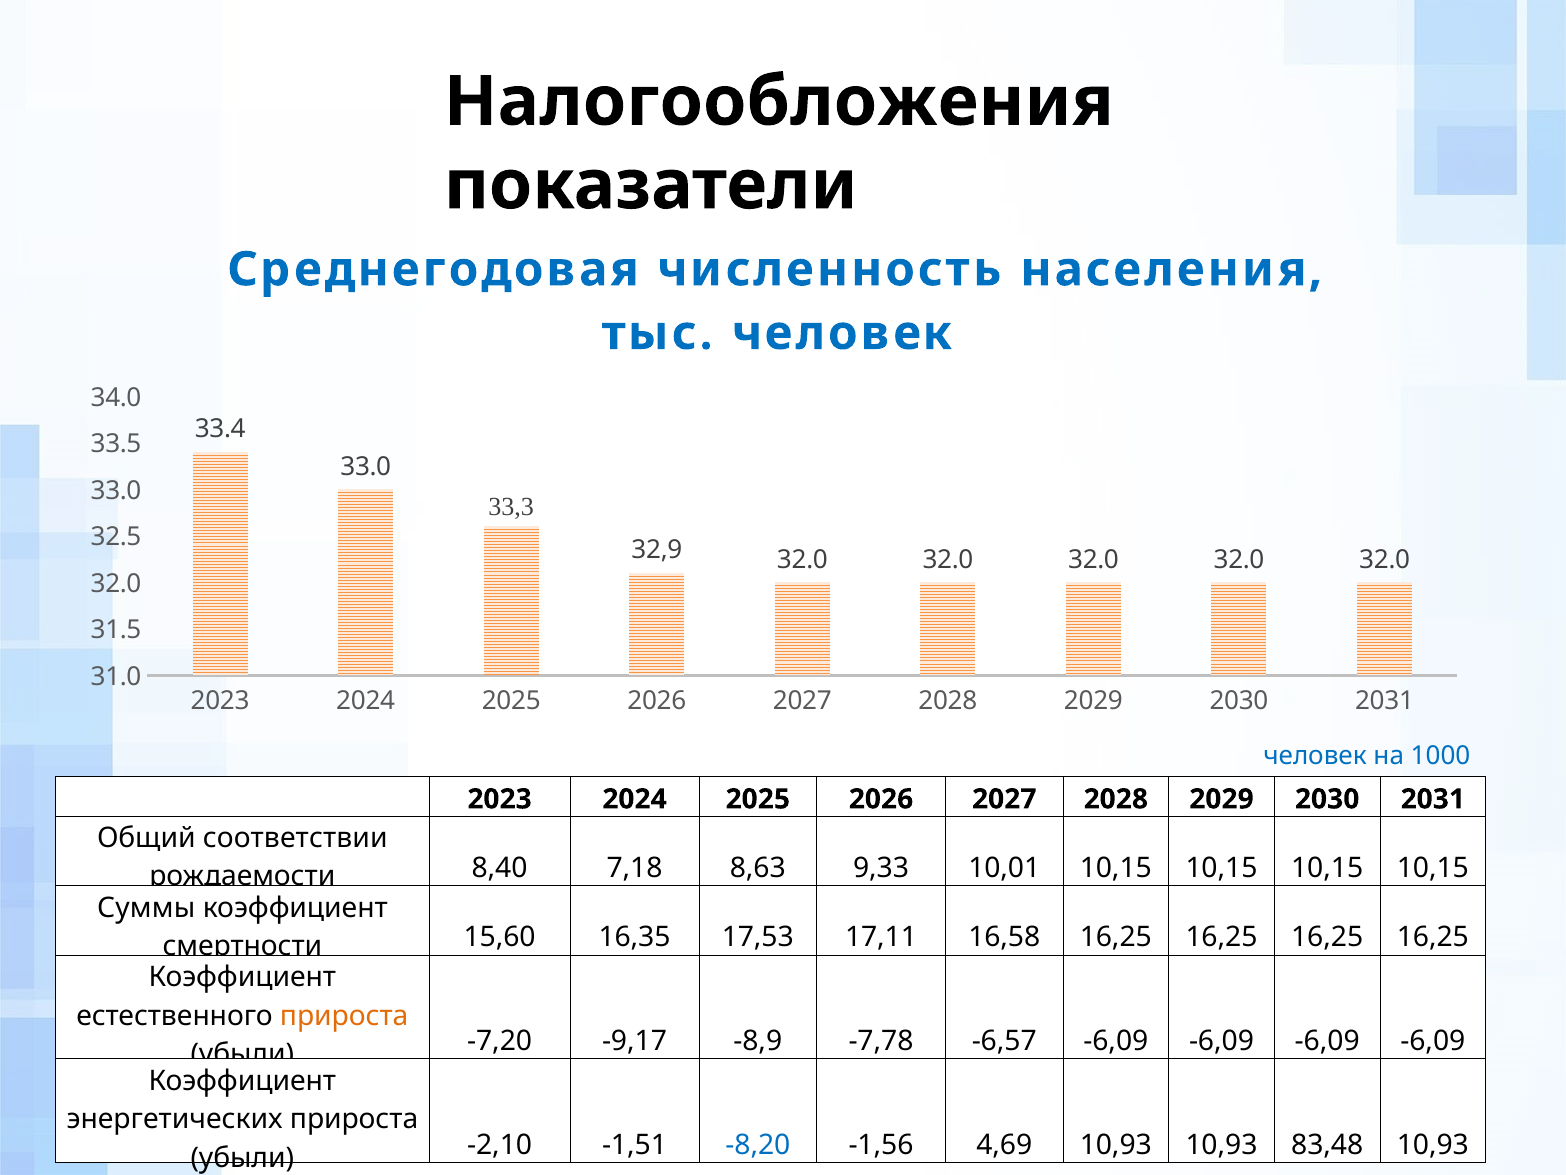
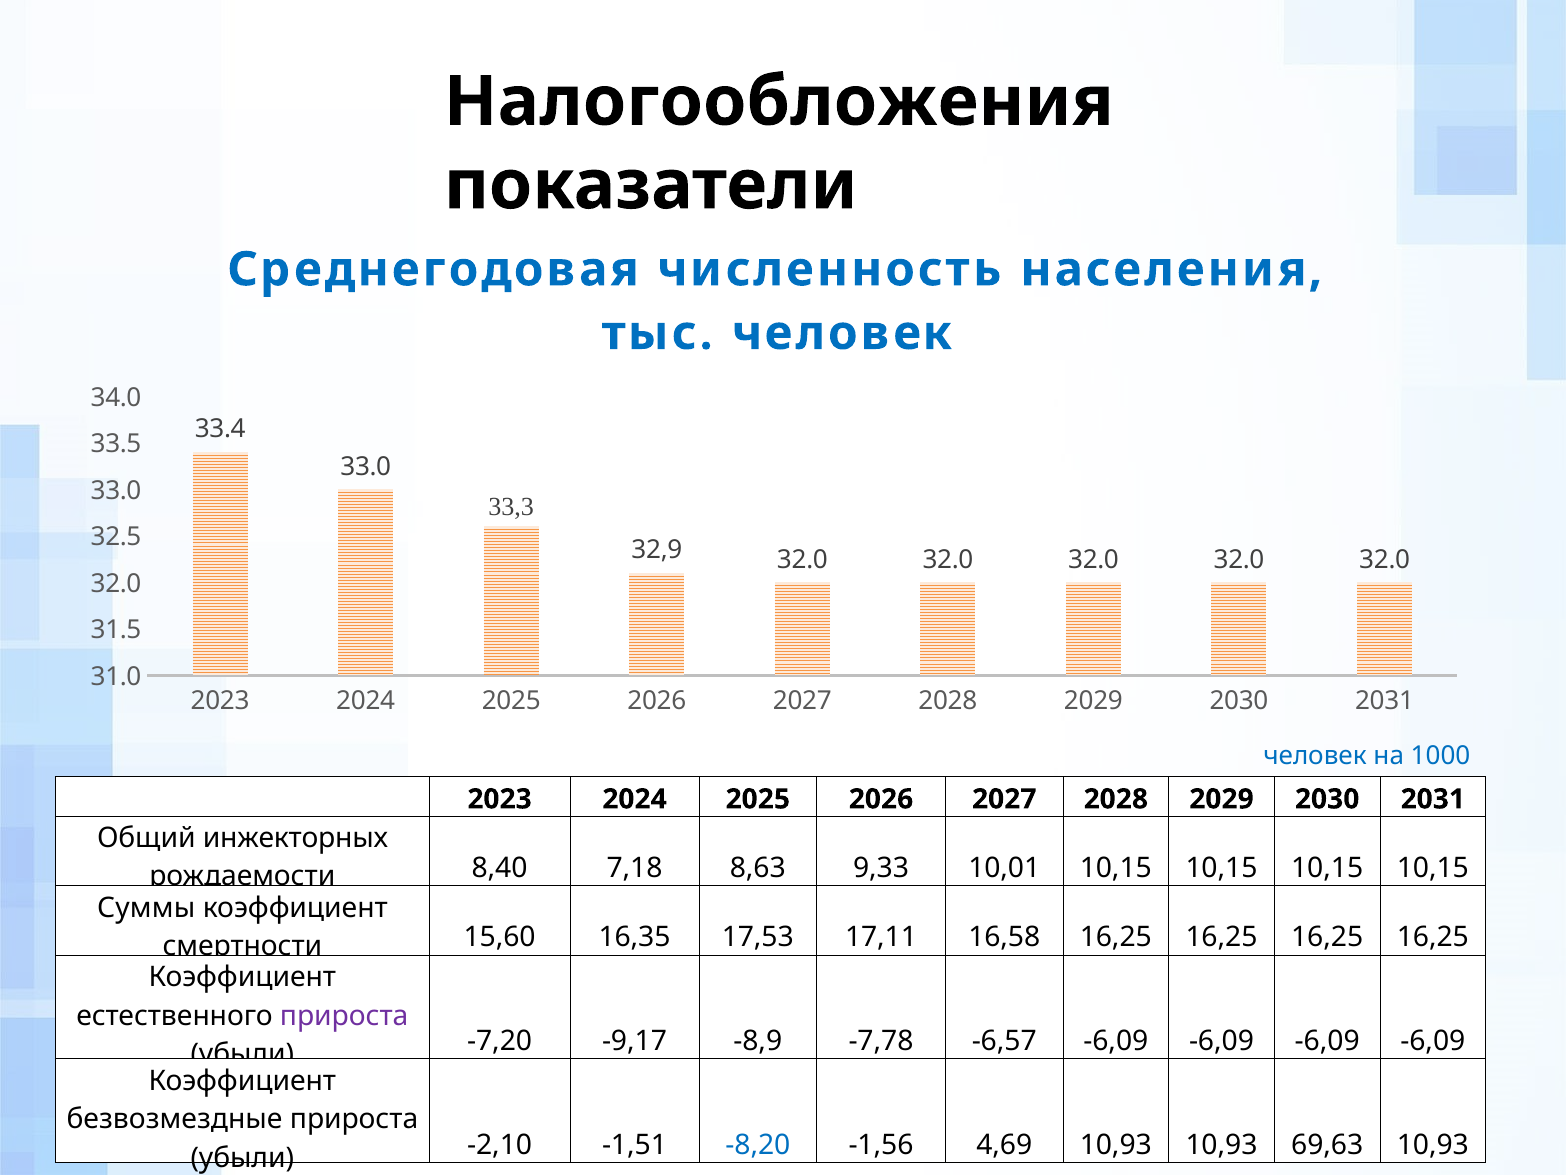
соответствии: соответствии -> инжекторных (295, 838)
прироста colour: orange -> purple (344, 1015)
энергетических: энергетических -> безвозмездные (175, 1119)
83,48: 83,48 -> 69,63 (1327, 1144)
